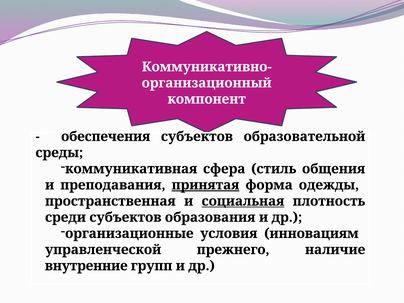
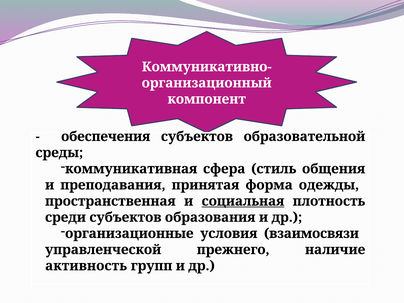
принятая underline: present -> none (206, 185)
инновациям: инновациям -> взаимосвязи (311, 233)
внутренние: внутренние -> активность (86, 266)
